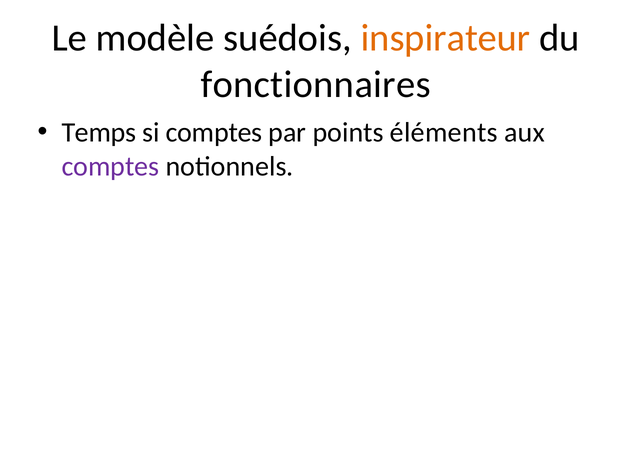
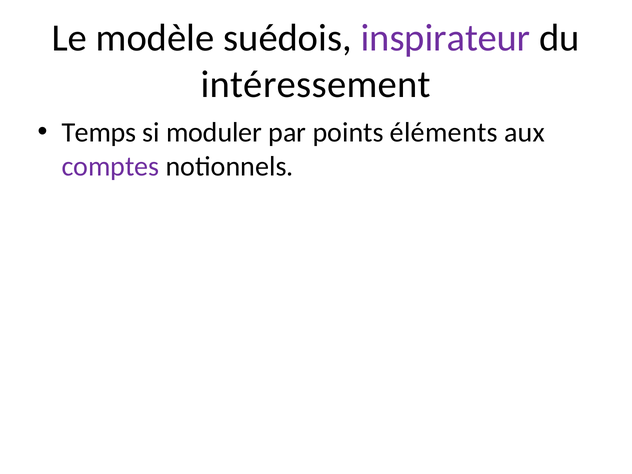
inspirateur colour: orange -> purple (446, 38)
fonctionnaires: fonctionnaires -> intéressement (316, 84)
si comptes: comptes -> moduler (214, 133)
